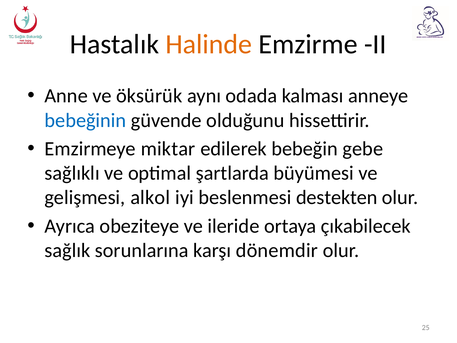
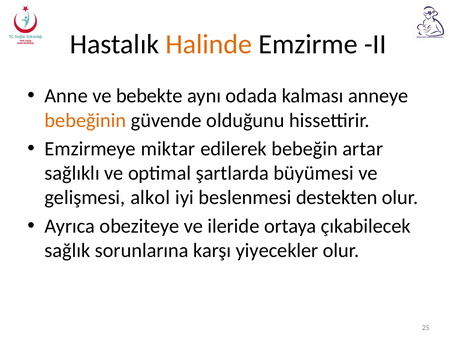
öksürük: öksürük -> bebekte (149, 96)
bebeğinin colour: blue -> orange (85, 120)
gebe: gebe -> artar (363, 149)
dönemdir: dönemdir -> yiyecekler (277, 250)
